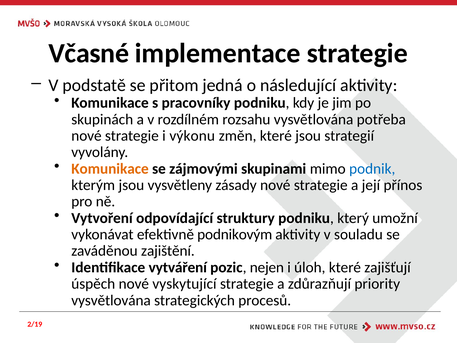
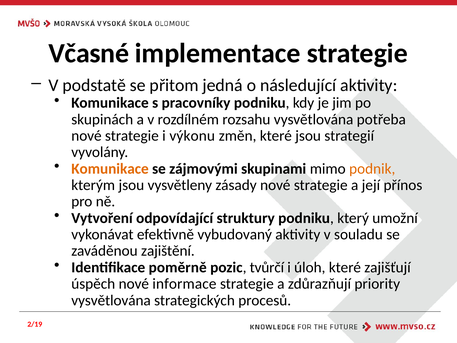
podnik colour: blue -> orange (372, 169)
podnikovým: podnikovým -> vybudovaný (235, 234)
vytváření: vytváření -> poměrně (178, 267)
nejen: nejen -> tvůrčí (267, 267)
vyskytující: vyskytující -> informace (184, 284)
